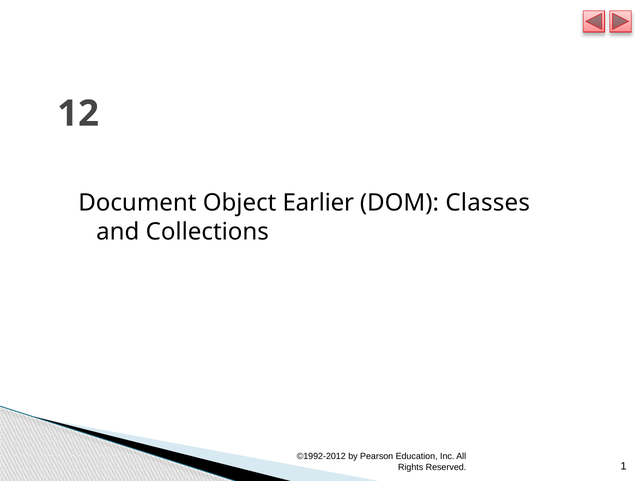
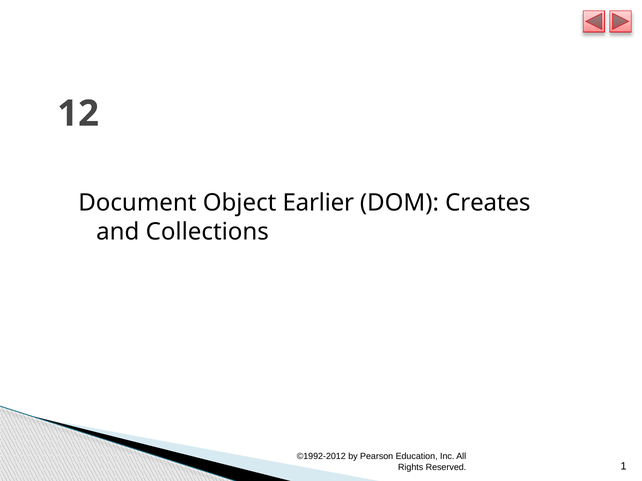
Classes: Classes -> Creates (488, 203)
